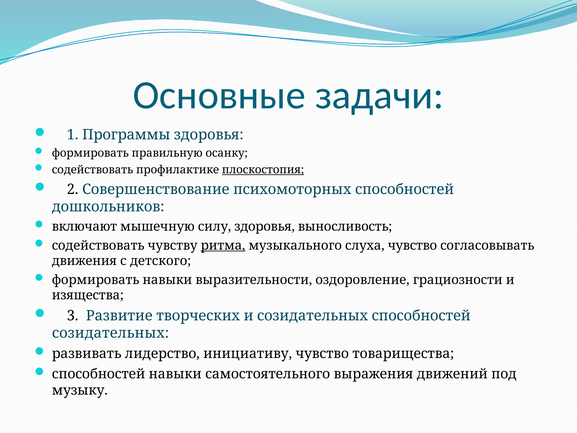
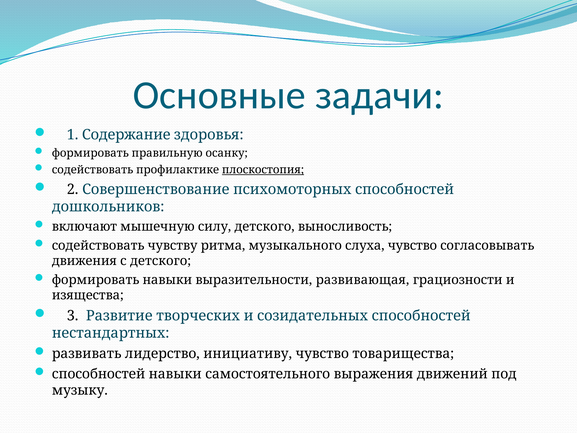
Программы: Программы -> Содержание (126, 135)
силу здоровья: здоровья -> детского (264, 227)
ритма underline: present -> none (223, 245)
оздоровление: оздоровление -> развивающая (362, 280)
созидательных: созидательных -> нестандартных (111, 333)
